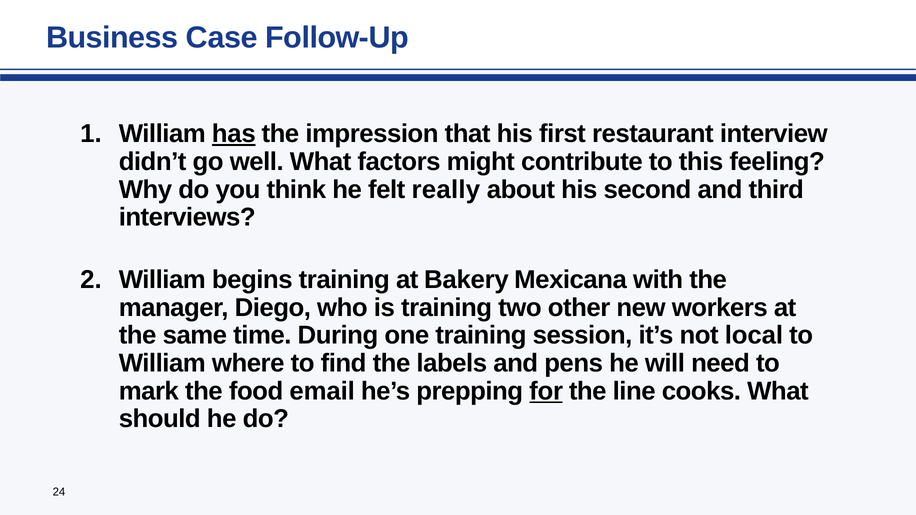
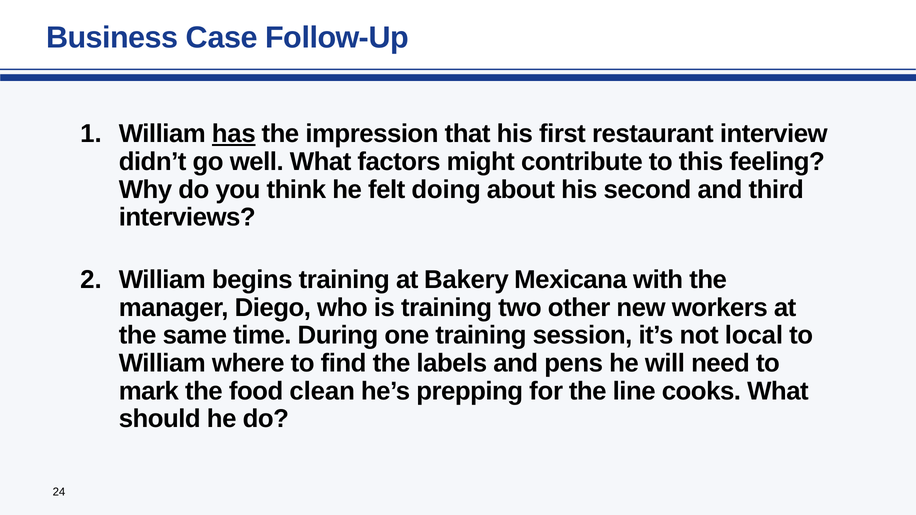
really: really -> doing (446, 190)
email: email -> clean (322, 391)
for underline: present -> none (546, 391)
